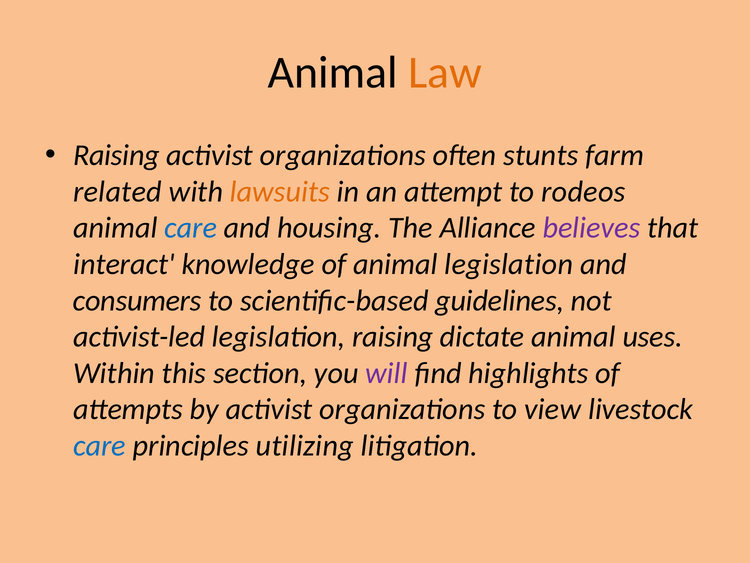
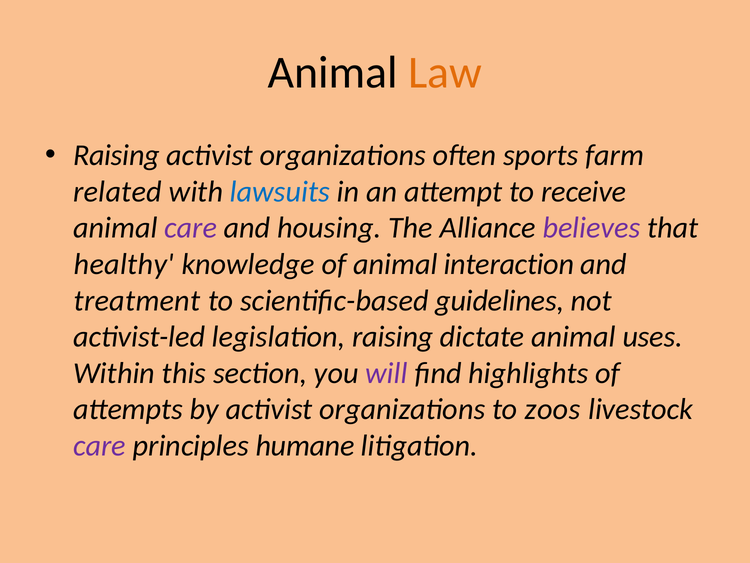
stunts: stunts -> sports (541, 155)
lawsuits colour: orange -> blue (280, 191)
rodeos: rodeos -> receive (584, 191)
care colour: blue -> purple (191, 228)
interact: interact -> healthy (124, 264)
animal legislation: legislation -> interaction (509, 264)
consumers: consumers -> treatment (137, 300)
view: view -> zoos (553, 409)
care colour: blue -> purple (99, 445)
utilizing: utilizing -> humane (305, 445)
